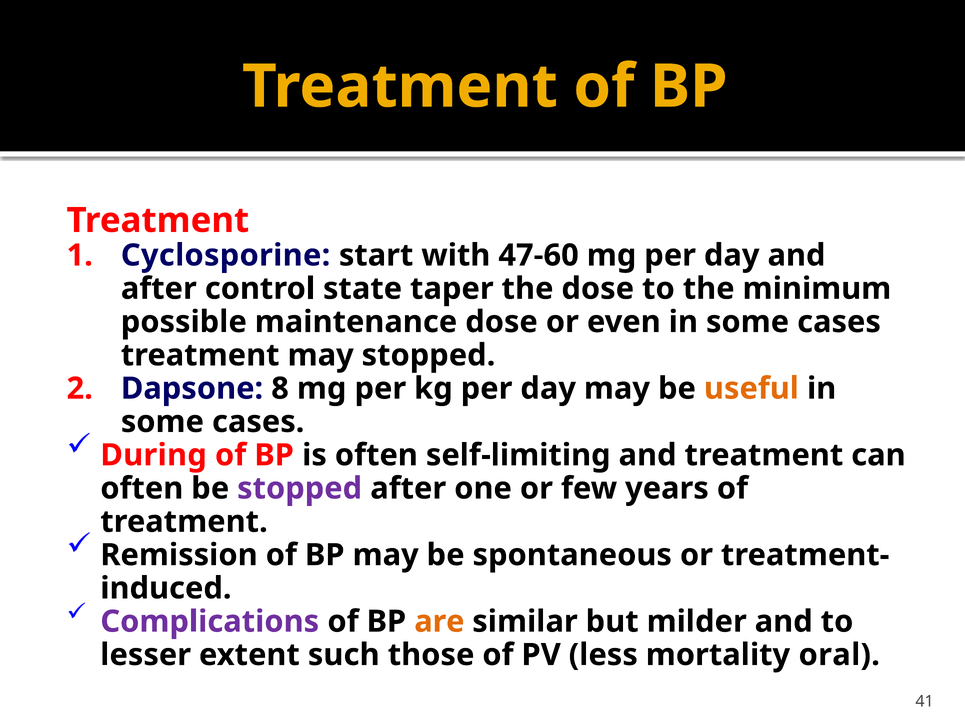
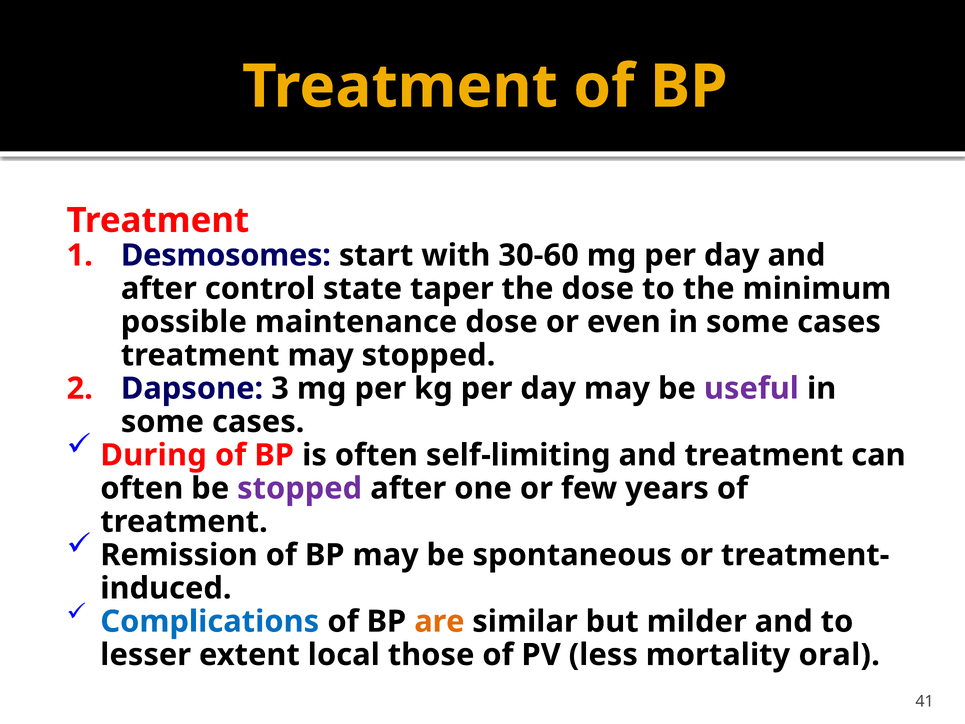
Cyclosporine: Cyclosporine -> Desmosomes (226, 255)
47-60: 47-60 -> 30-60 (539, 255)
8: 8 -> 3 (280, 388)
useful colour: orange -> purple (751, 388)
Complications colour: purple -> blue (210, 621)
such: such -> local (344, 655)
